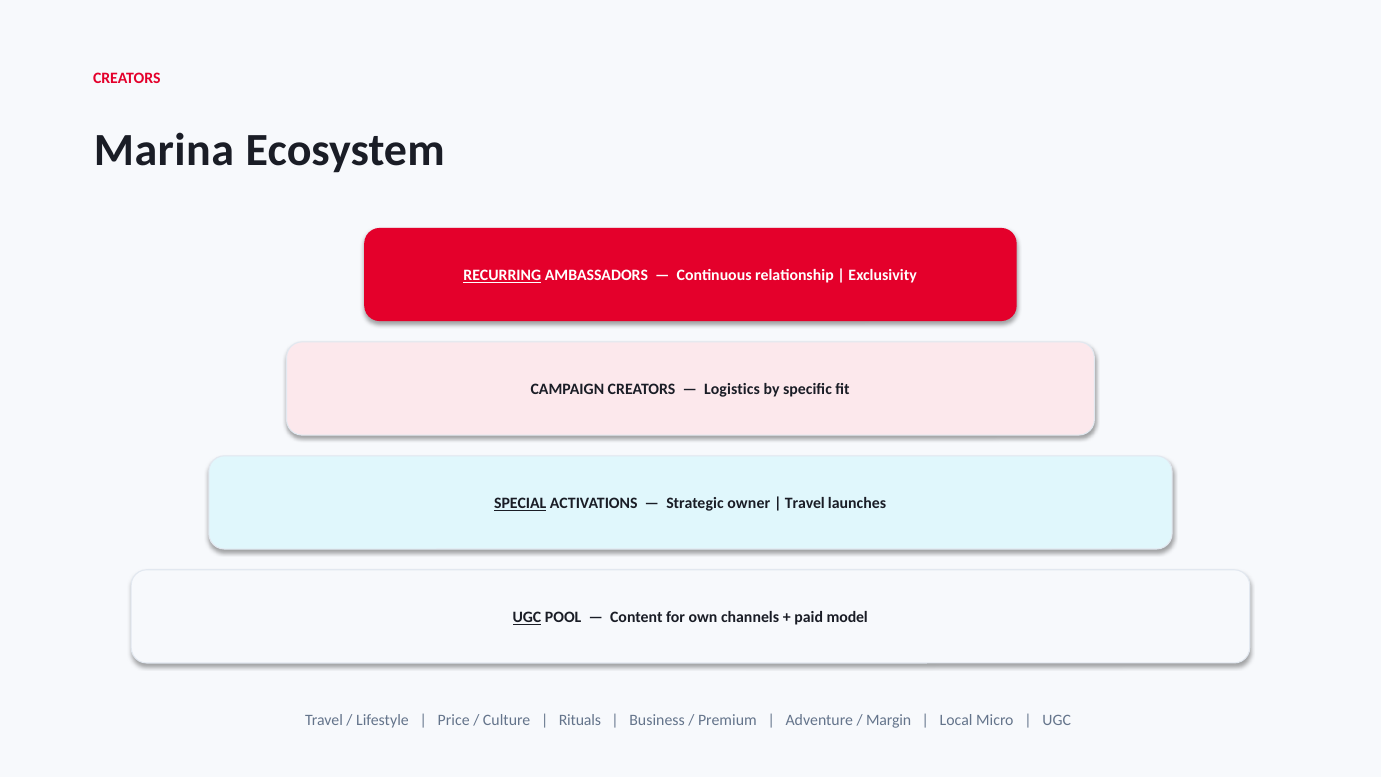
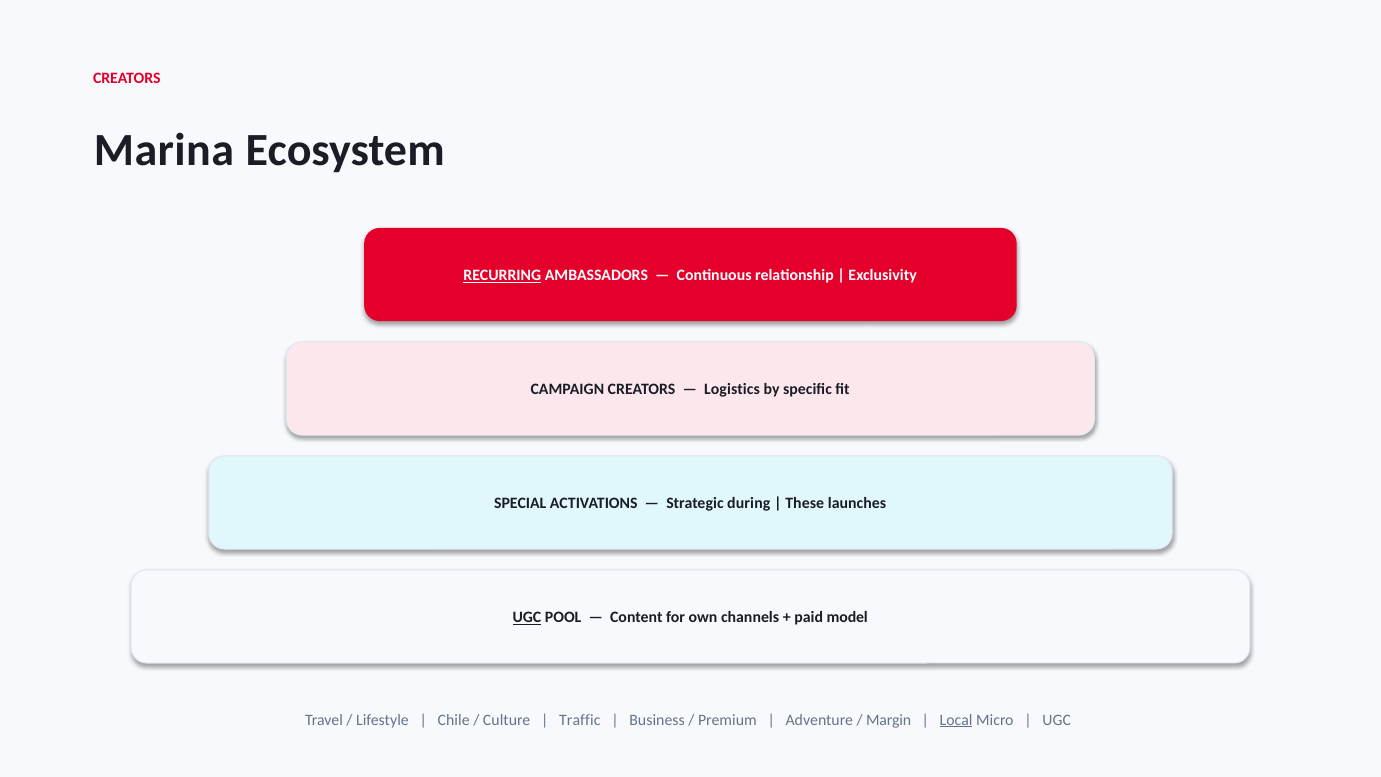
SPECIAL underline: present -> none (520, 503)
owner: owner -> during (749, 503)
Travel: Travel -> These (805, 503)
Price: Price -> Chile (454, 720)
Rituals: Rituals -> Traffic (580, 720)
Local underline: none -> present (956, 720)
